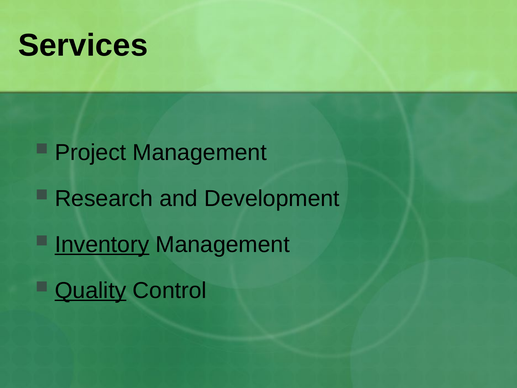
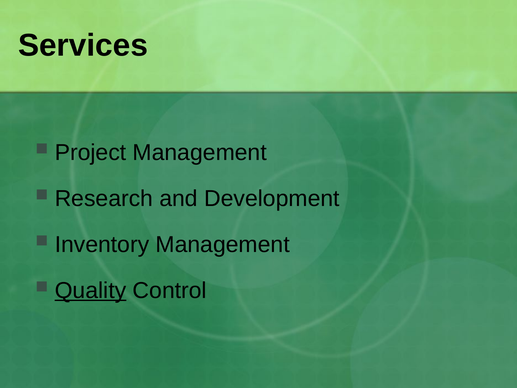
Inventory underline: present -> none (102, 244)
